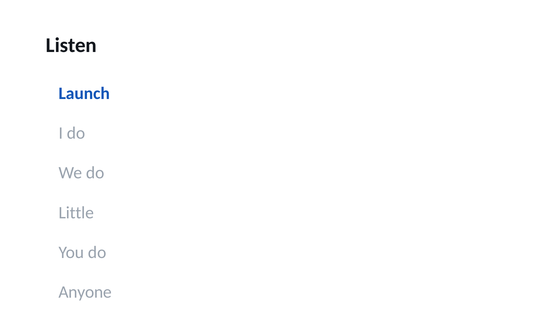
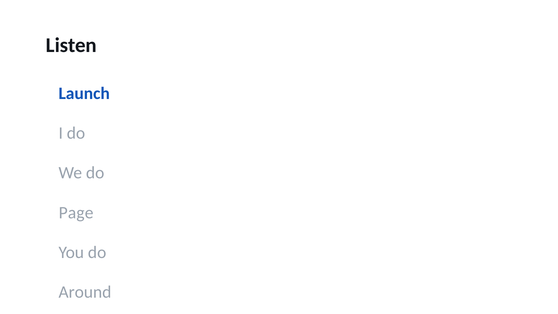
Little: Little -> Page (76, 213)
Anyone: Anyone -> Around (85, 292)
